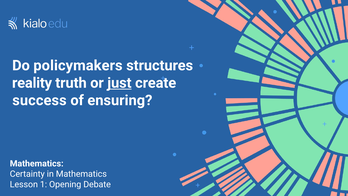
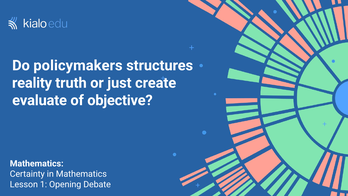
just underline: present -> none (119, 83)
success: success -> evaluate (40, 100)
ensuring: ensuring -> objective (120, 100)
